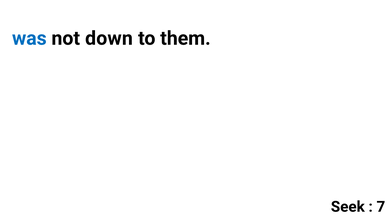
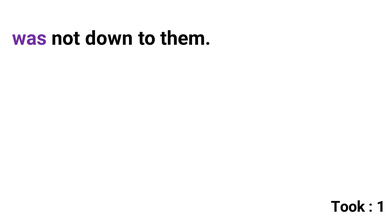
was colour: blue -> purple (29, 38)
Seek: Seek -> Took (348, 207)
7: 7 -> 1 (381, 207)
